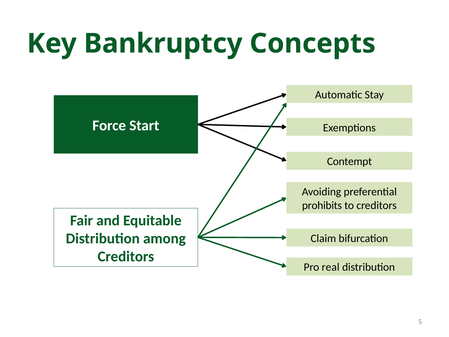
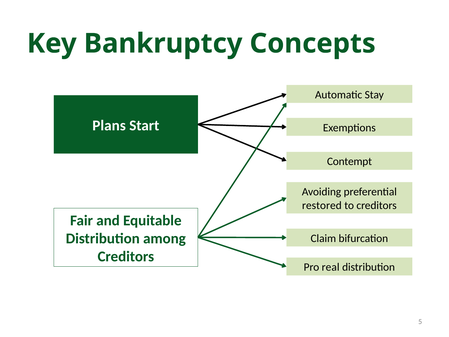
Force: Force -> Plans (109, 125)
prohibits: prohibits -> restored (322, 205)
